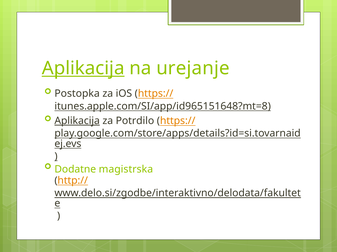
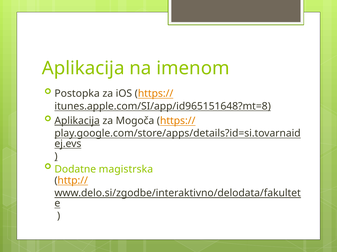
Aplikacija underline: present -> none (83, 68)
urejanje: urejanje -> imenom (193, 68)
Potrdilo: Potrdilo -> Mogoča (135, 121)
